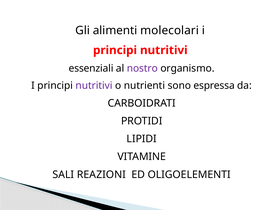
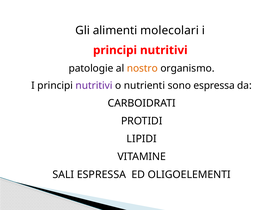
essenziali: essenziali -> patologie (91, 68)
nostro colour: purple -> orange (142, 68)
SALI REAZIONI: REAZIONI -> ESPRESSA (101, 175)
